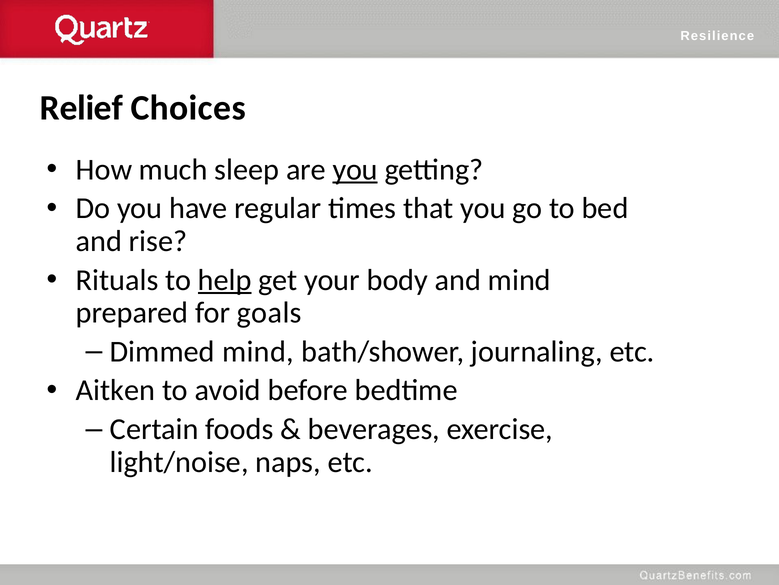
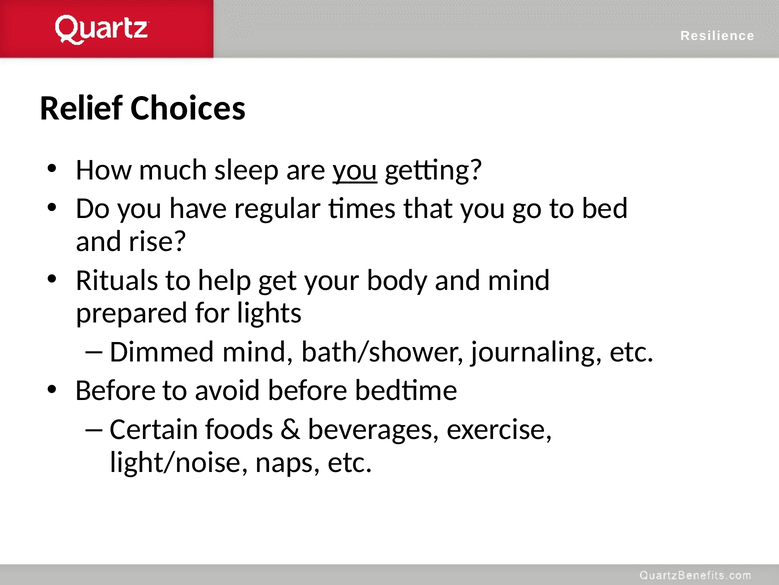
help underline: present -> none (225, 280)
goals: goals -> lights (270, 312)
Aitken: Aitken -> Before (116, 390)
